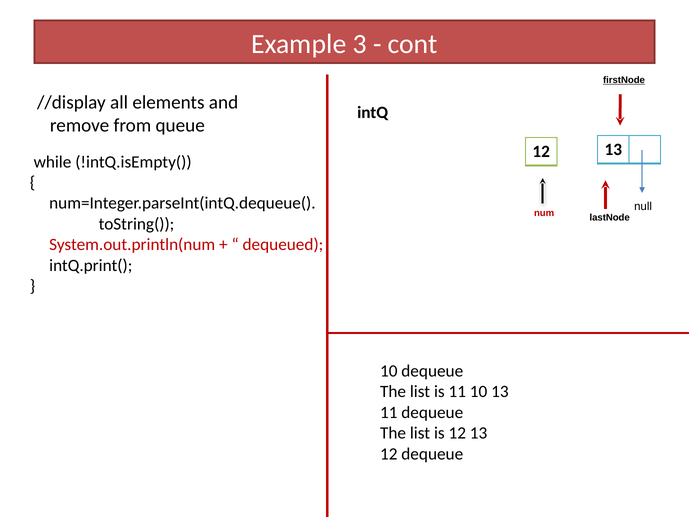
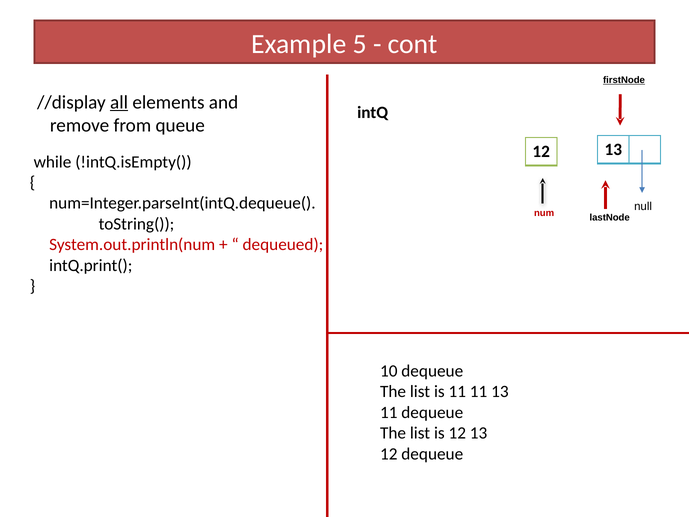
3: 3 -> 5 (360, 44)
all underline: none -> present (119, 102)
11 10: 10 -> 11 (479, 392)
